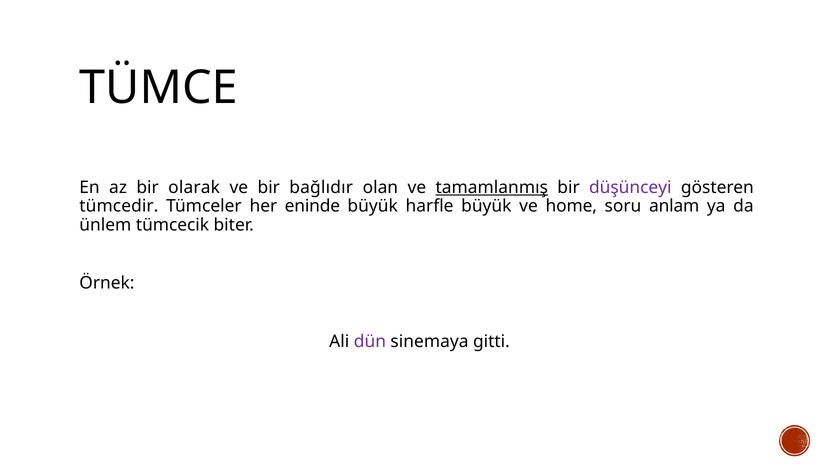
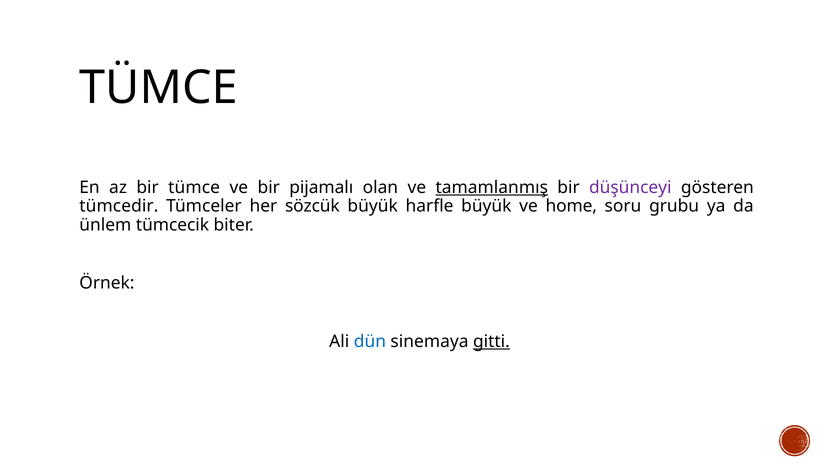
bir olarak: olarak -> tümce (194, 188)
bağlıdır: bağlıdır -> pijamalı (321, 188)
eninde: eninde -> sözcük (312, 206)
anlam: anlam -> grubu (674, 206)
dün colour: purple -> blue (370, 342)
gitti underline: none -> present (491, 342)
